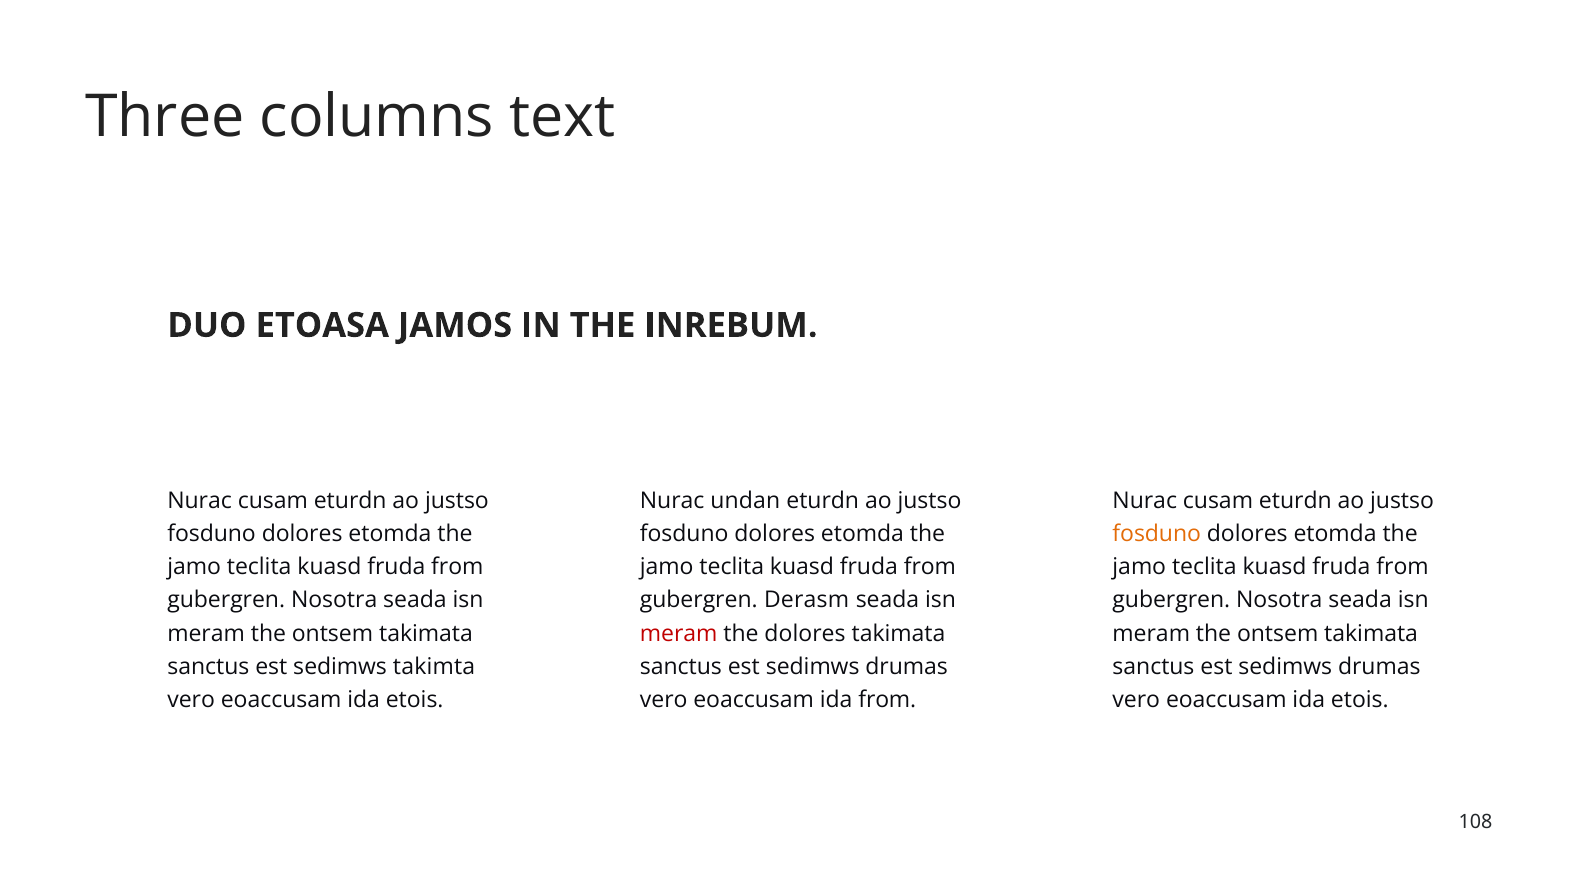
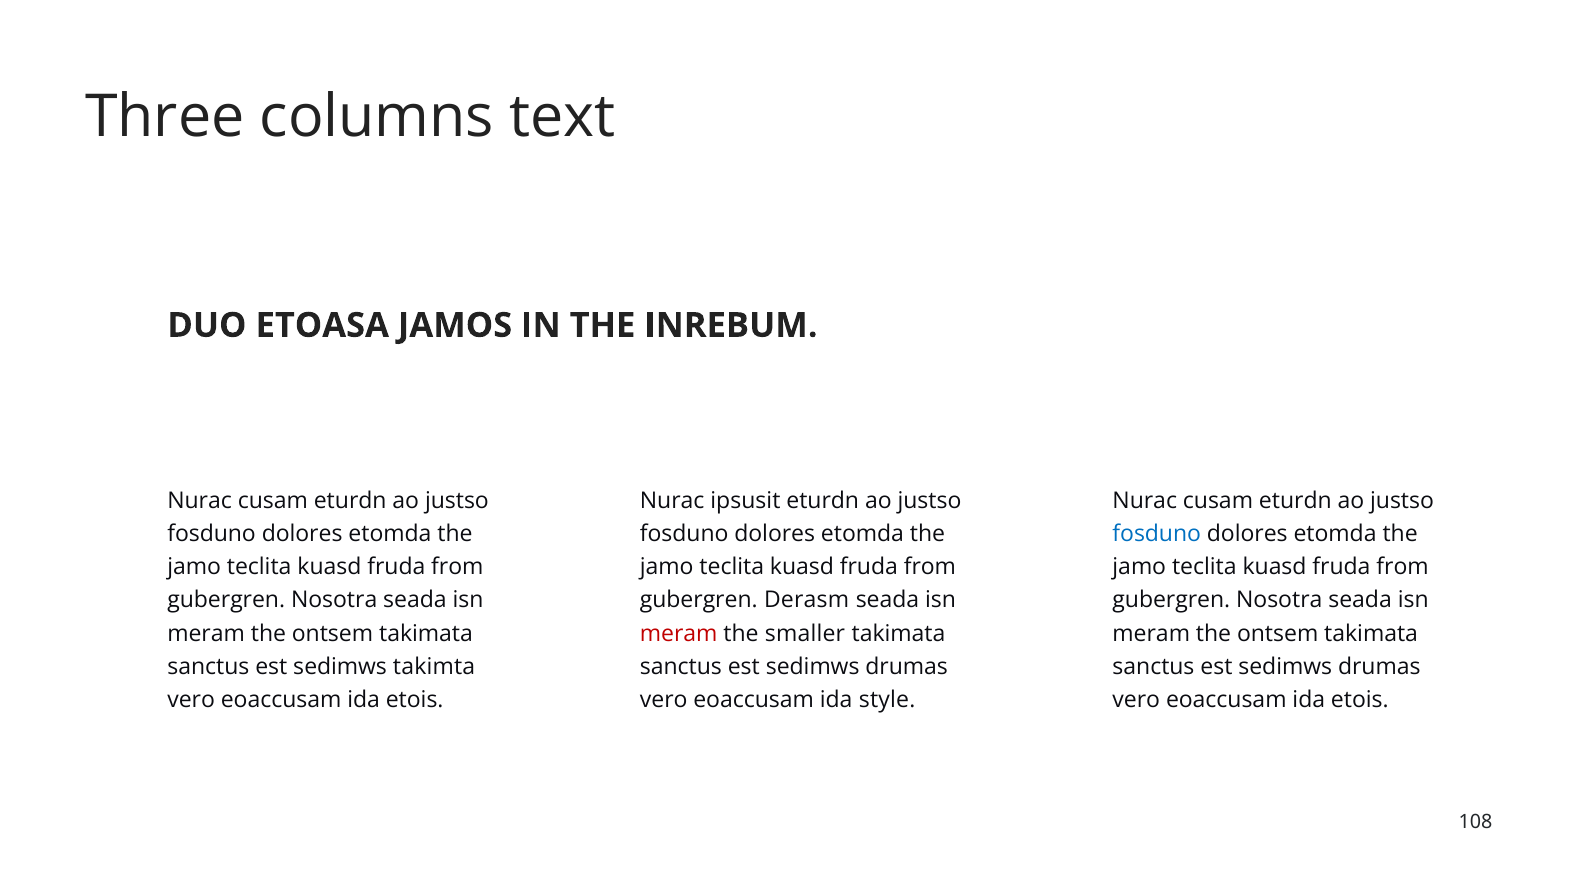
undan: undan -> ipsusit (745, 501)
fosduno colour: orange -> blue (1157, 534)
the dolores: dolores -> smaller (805, 633)
ida from: from -> style (887, 700)
